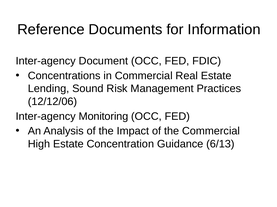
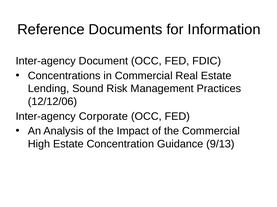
Monitoring: Monitoring -> Corporate (103, 117)
6/13: 6/13 -> 9/13 (220, 144)
